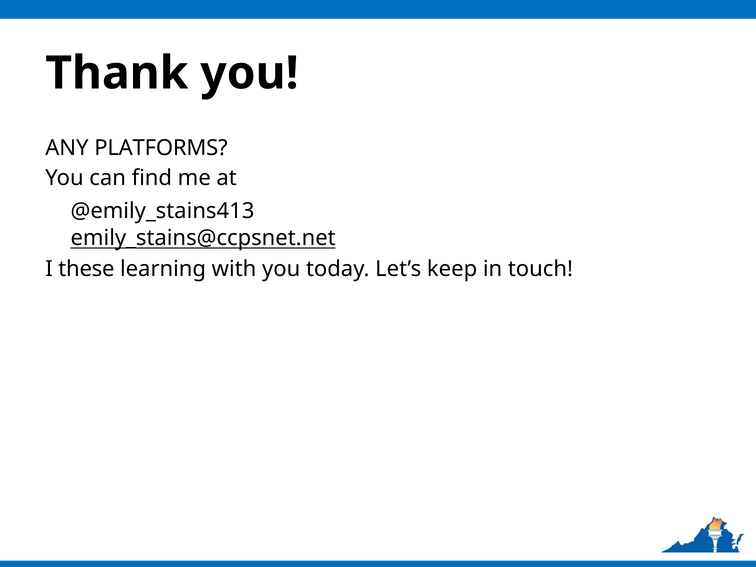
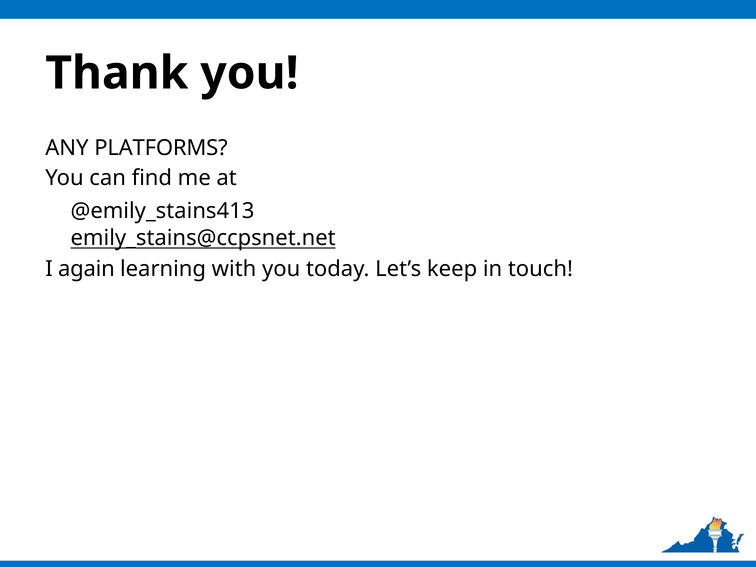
these: these -> again (86, 269)
